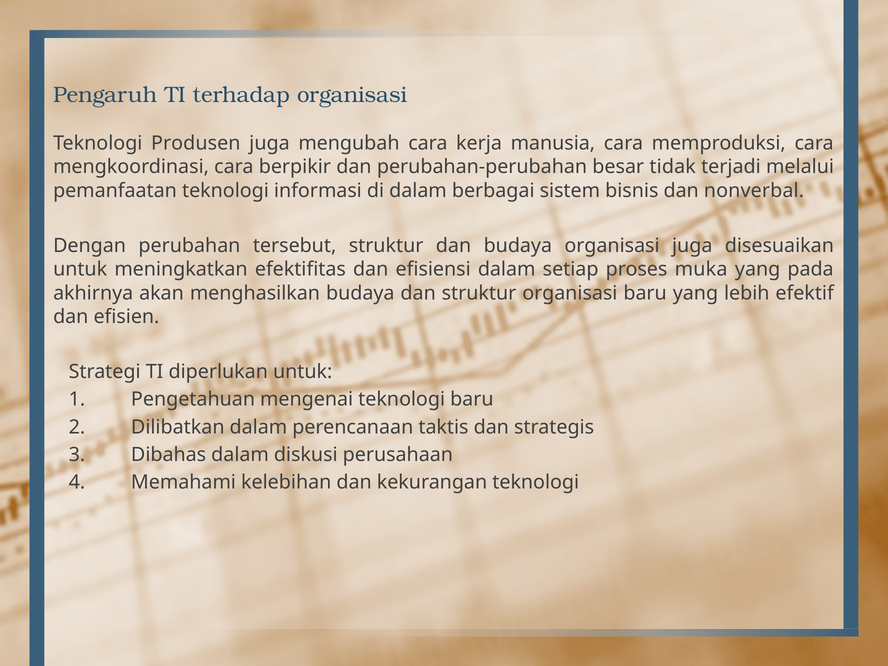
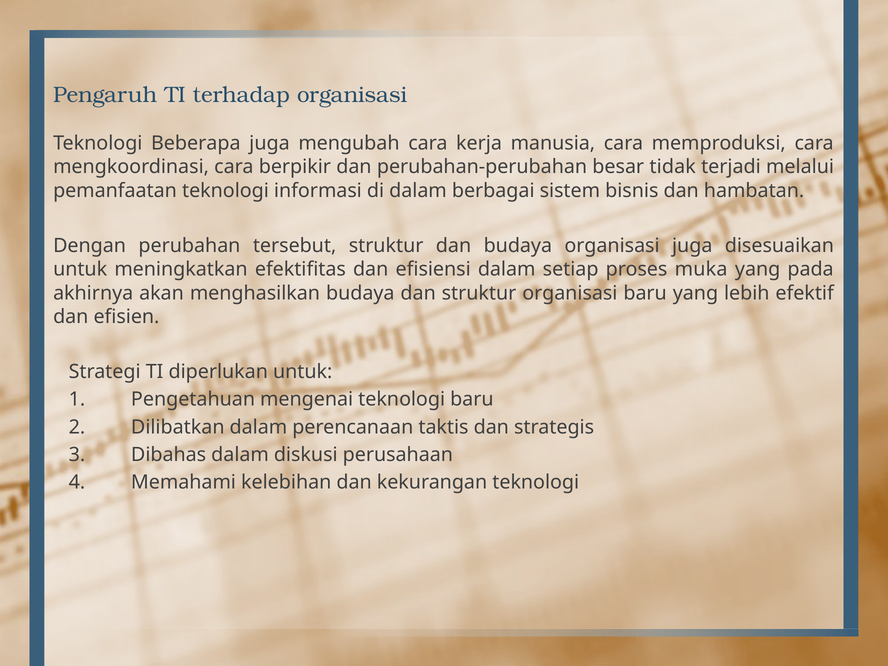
Produsen: Produsen -> Beberapa (196, 143)
nonverbal: nonverbal -> hambatan (754, 191)
